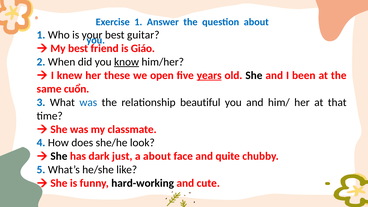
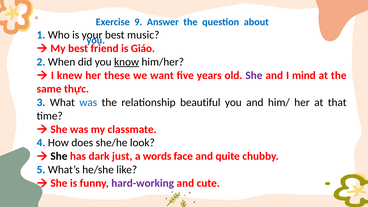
Exercise 1: 1 -> 9 (138, 22)
guitar: guitar -> music (143, 35)
open: open -> want (162, 75)
years underline: present -> none (209, 75)
She colour: black -> purple (254, 75)
been: been -> mind (304, 75)
cuổn: cuổn -> thực (77, 89)
a about: about -> words (157, 156)
hard-working colour: black -> purple (143, 183)
